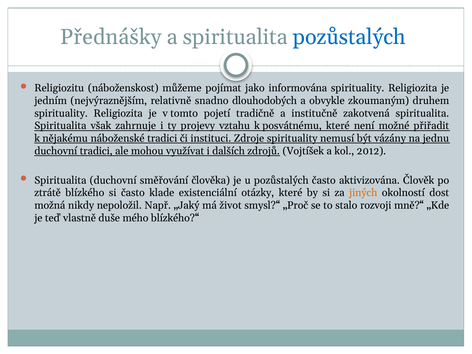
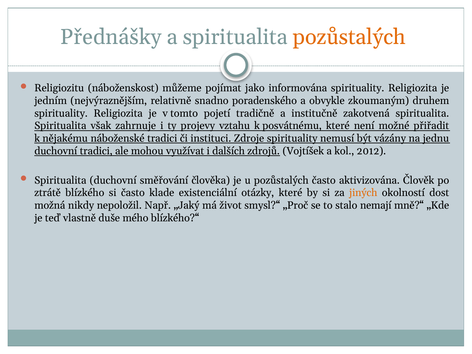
pozůstalých colour: blue -> orange (349, 37)
dlouhodobých: dlouhodobých -> poradenského (265, 101)
rozvoji: rozvoji -> nemají (376, 205)
